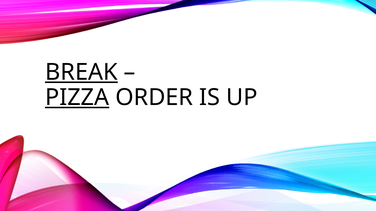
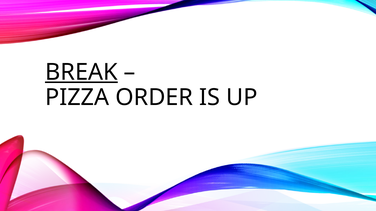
PIZZA underline: present -> none (77, 98)
